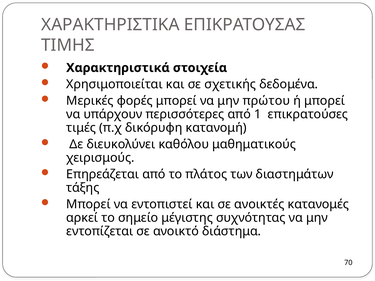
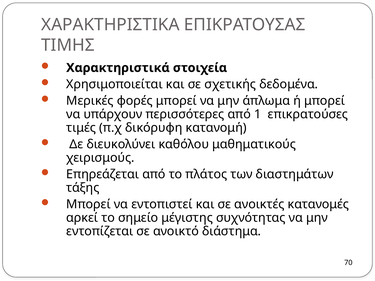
πρώτου: πρώτου -> άπλωμα (266, 101)
